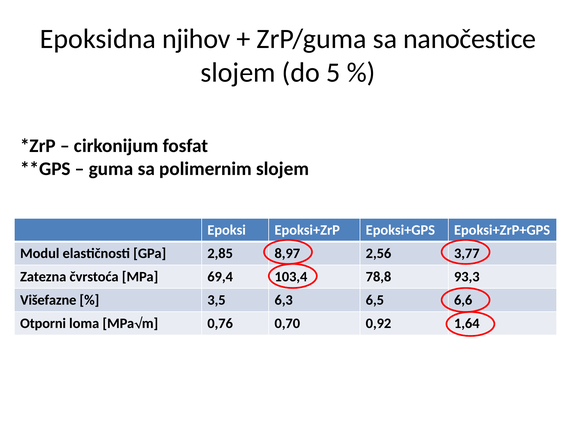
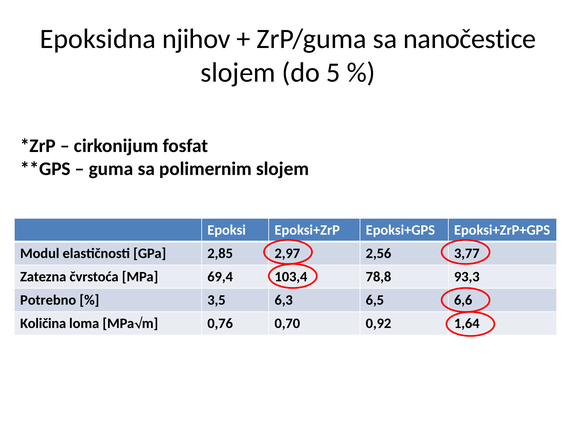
8,97: 8,97 -> 2,97 (287, 253)
Višefazne: Višefazne -> Potrebno (48, 300)
Otporni: Otporni -> Količina (43, 324)
